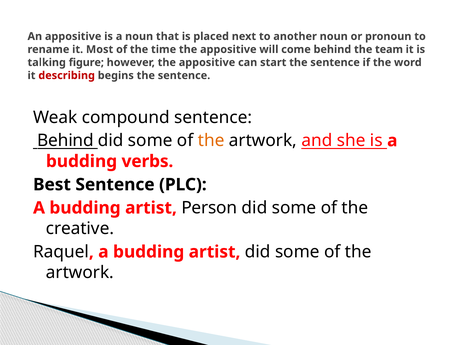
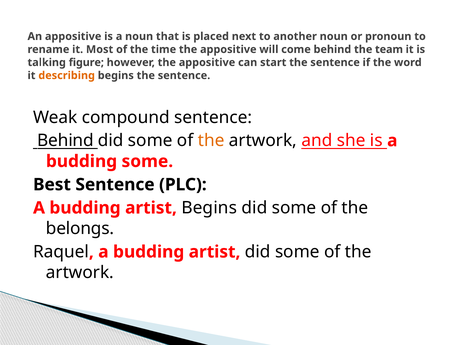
describing colour: red -> orange (67, 75)
budding verbs: verbs -> some (147, 161)
artist Person: Person -> Begins (209, 208)
creative: creative -> belongs (80, 229)
